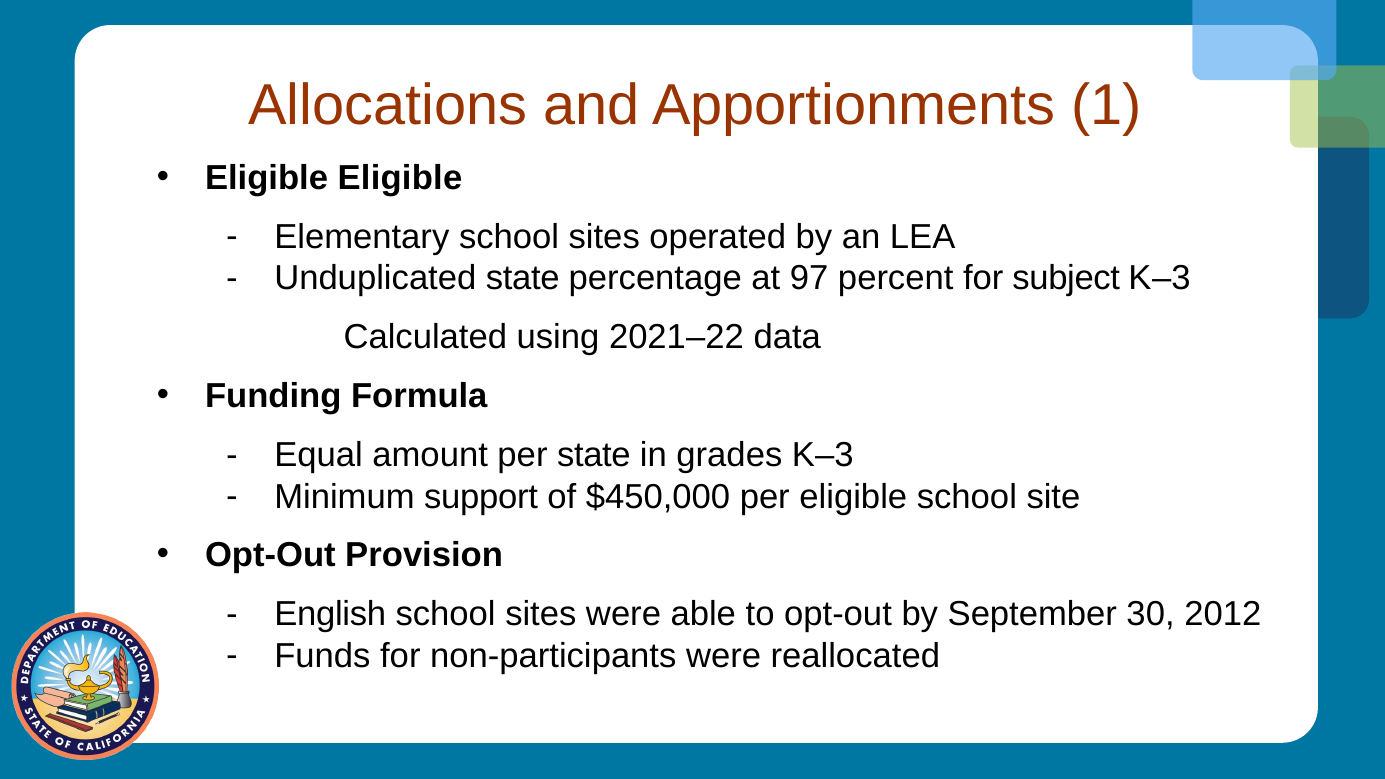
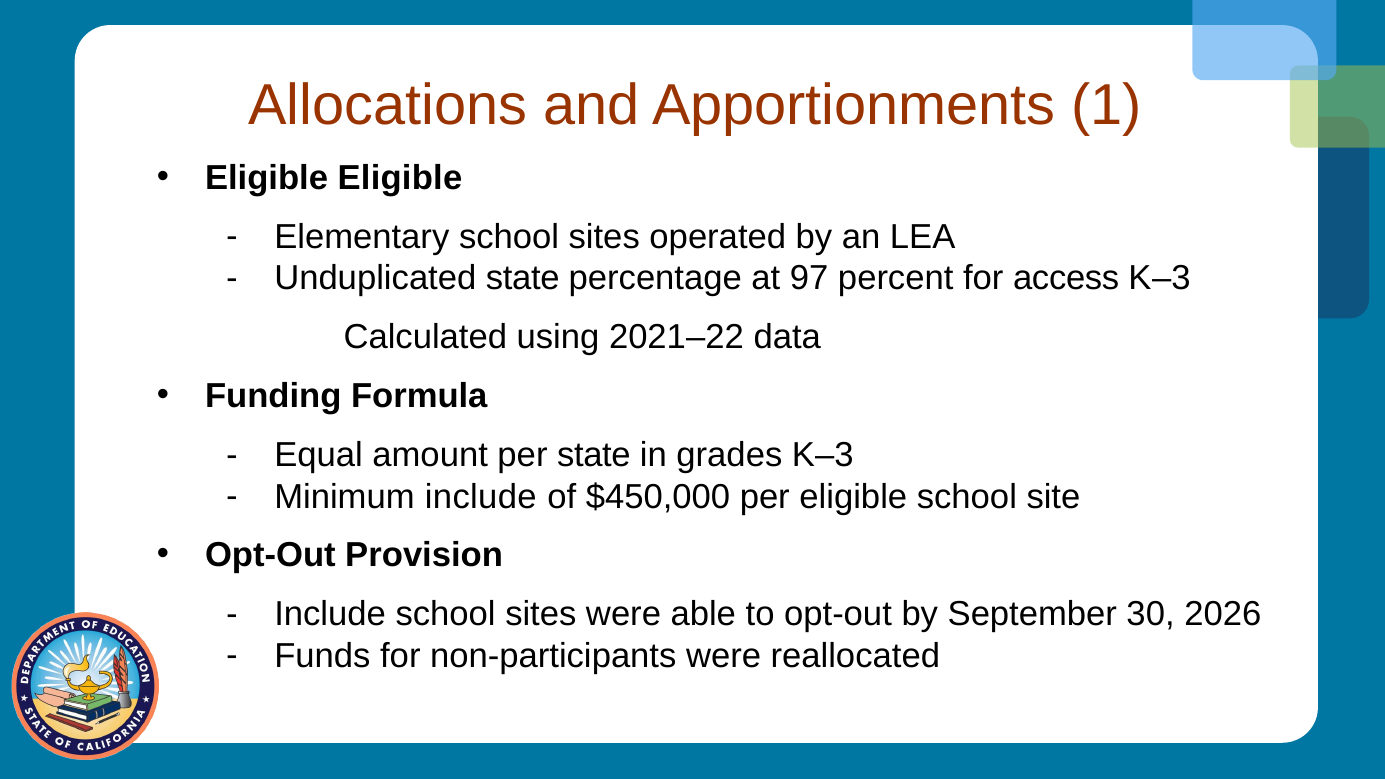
subject: subject -> access (1066, 279)
Minimum support: support -> include (481, 497)
English: English -> Include (330, 614)
2012: 2012 -> 2026 (1223, 614)
